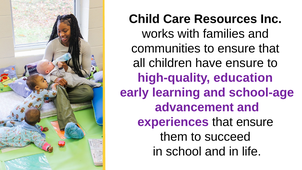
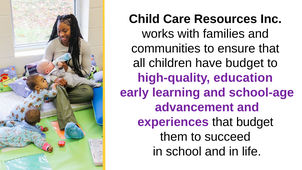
have ensure: ensure -> budget (245, 63)
that ensure: ensure -> budget (255, 122)
